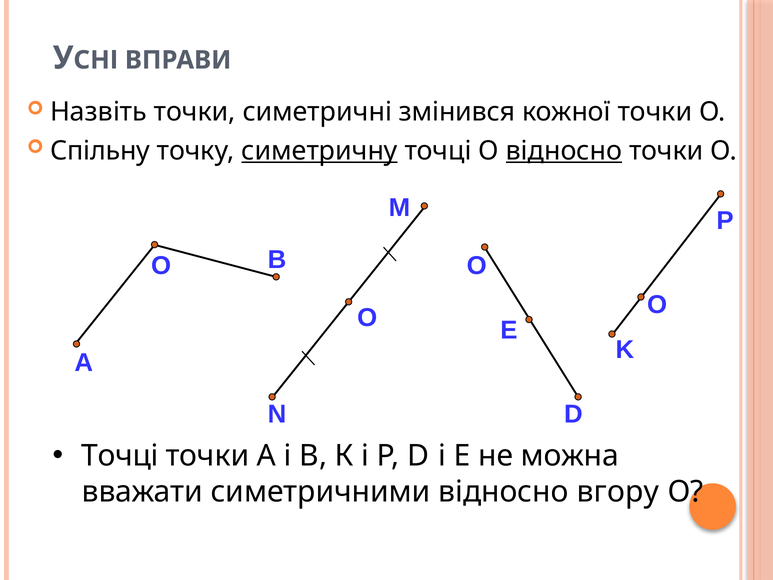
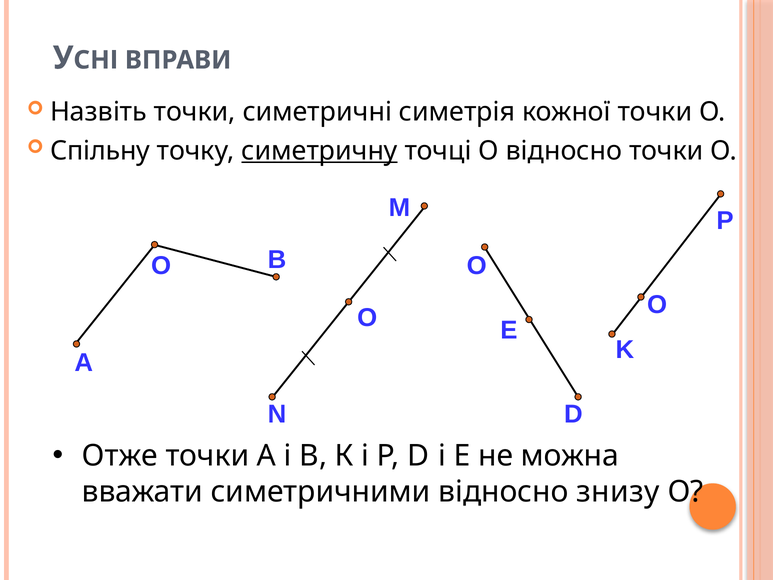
змінився: змінився -> симетрія (457, 112)
відносно underline: present -> none (564, 151)
Точці: Точці -> Отже (120, 456)
вгору: вгору -> знизу (618, 492)
